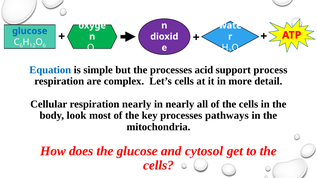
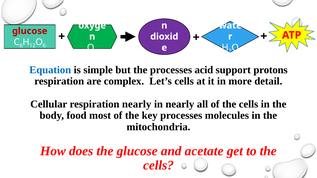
glucose colour: blue -> red (30, 31)
process: process -> protons (271, 70)
look: look -> food (77, 116)
pathways: pathways -> molecules (227, 116)
cytosol: cytosol -> acetate (204, 151)
